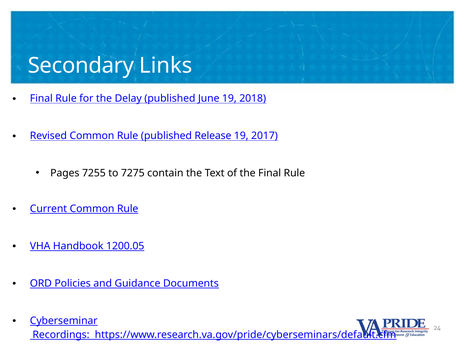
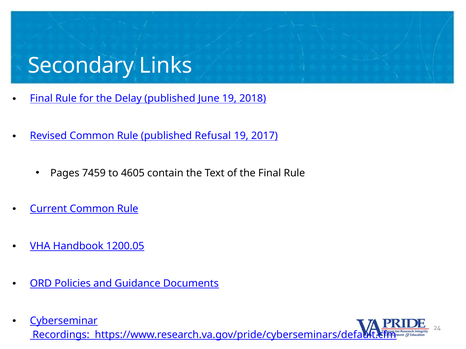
Release: Release -> Refusal (213, 136)
7255: 7255 -> 7459 (94, 173)
7275: 7275 -> 4605 (133, 173)
